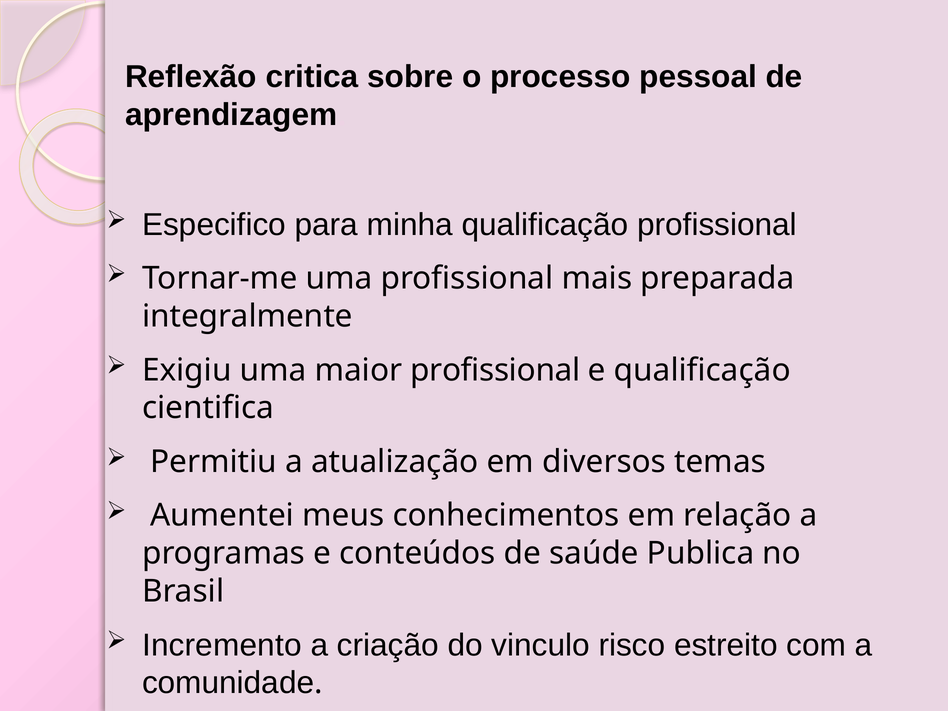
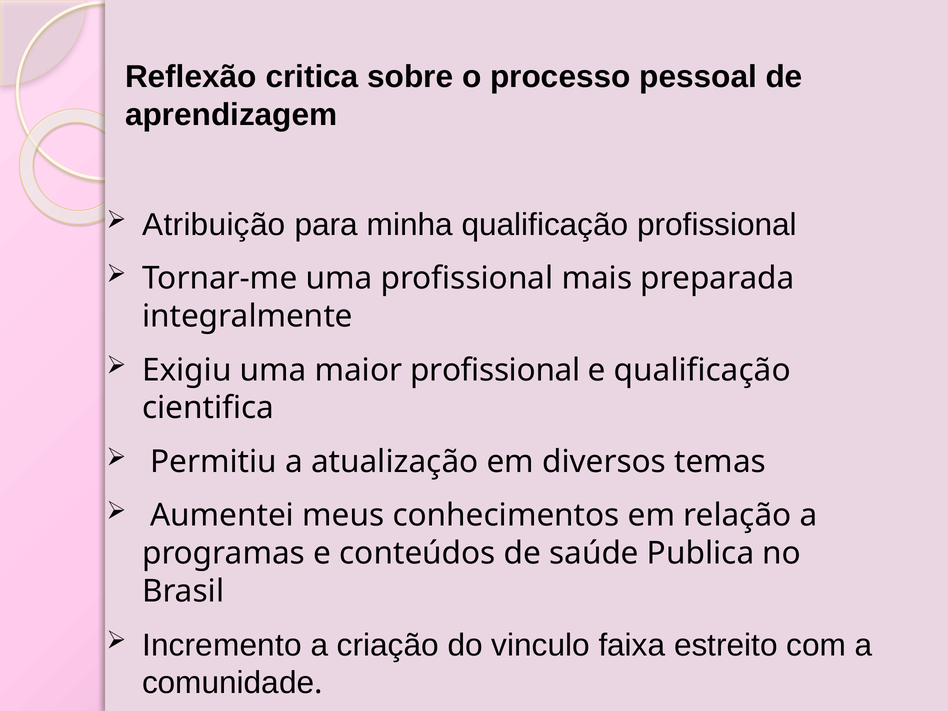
Especifico: Especifico -> Atribuição (214, 225)
risco: risco -> faixa (632, 645)
